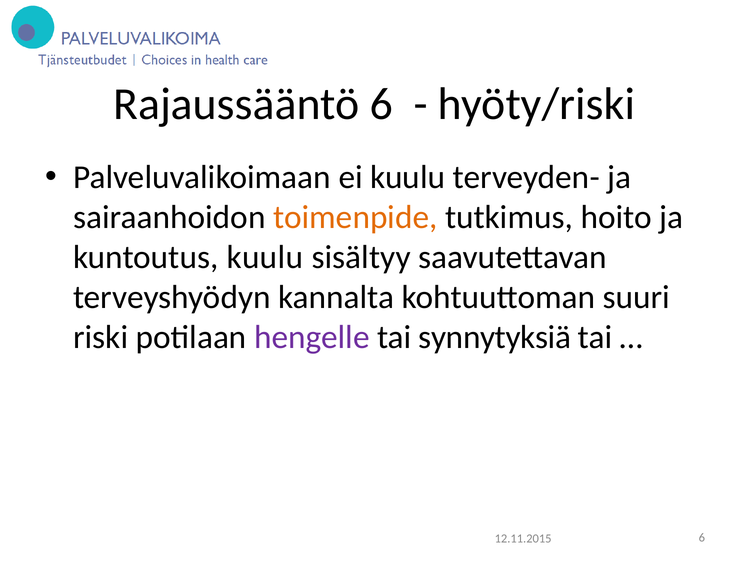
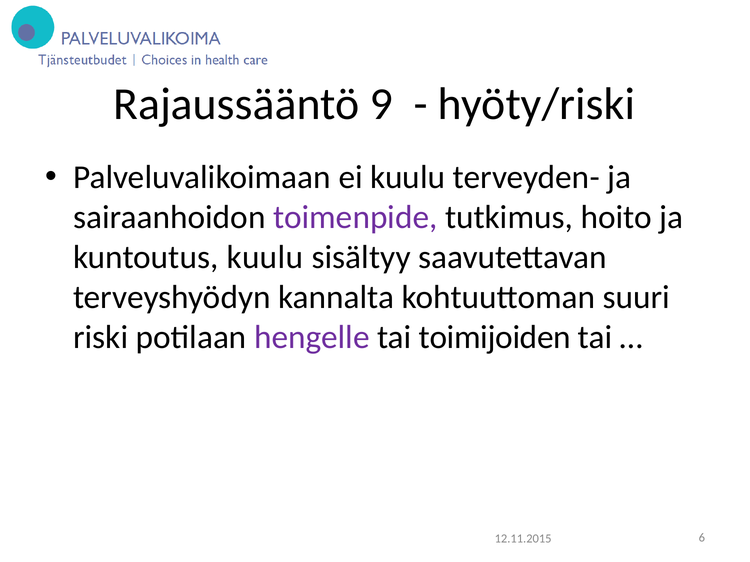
Rajaussääntö 6: 6 -> 9 (381, 104)
toimenpide colour: orange -> purple (355, 217)
synnytyksiä: synnytyksiä -> toimijoiden (495, 338)
